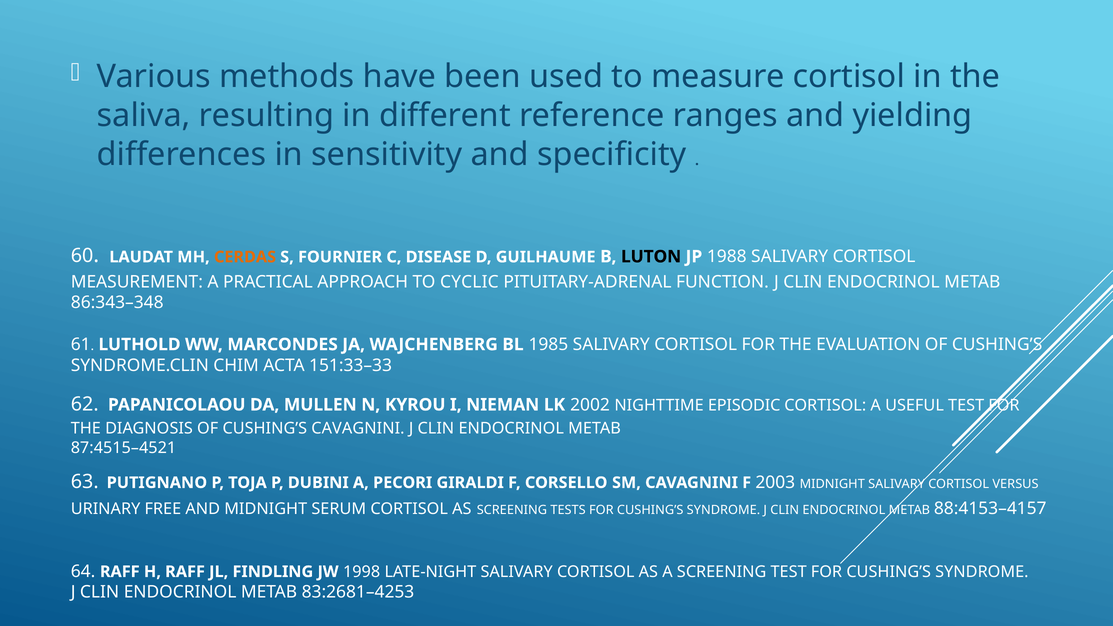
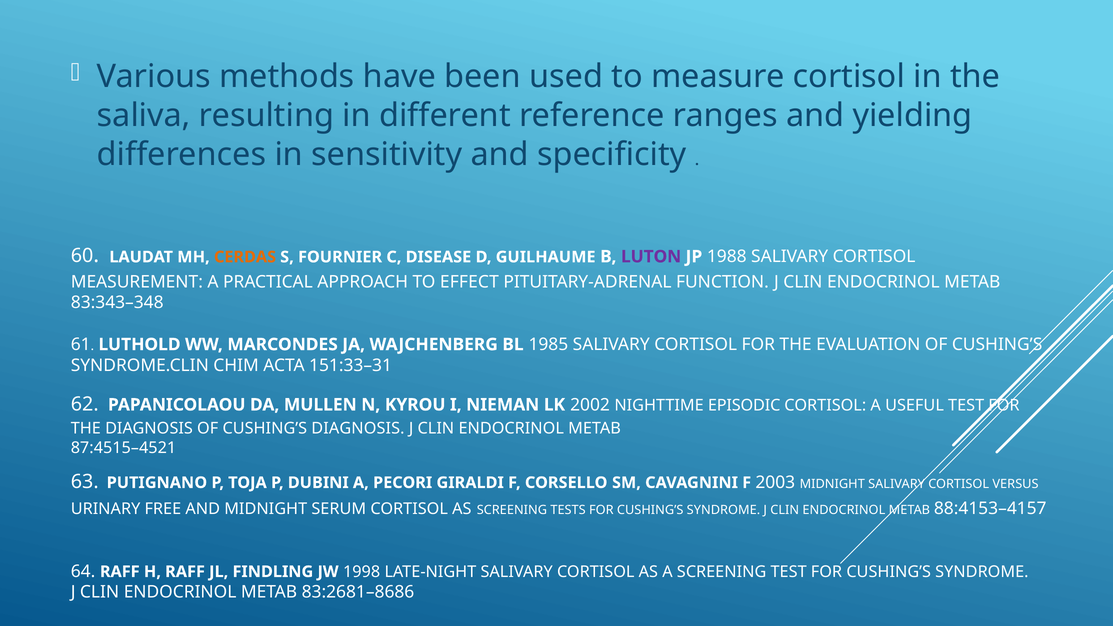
LUTON colour: black -> purple (651, 257)
CYCLIC: CYCLIC -> EFFECT (469, 282)
86:343–348: 86:343–348 -> 83:343–348 (117, 303)
151:33–33: 151:33–33 -> 151:33–31 (351, 365)
CUSHING’S CAVAGNINI: CAVAGNINI -> DIAGNOSIS (358, 429)
83:2681–4253: 83:2681–4253 -> 83:2681–8686 (358, 592)
